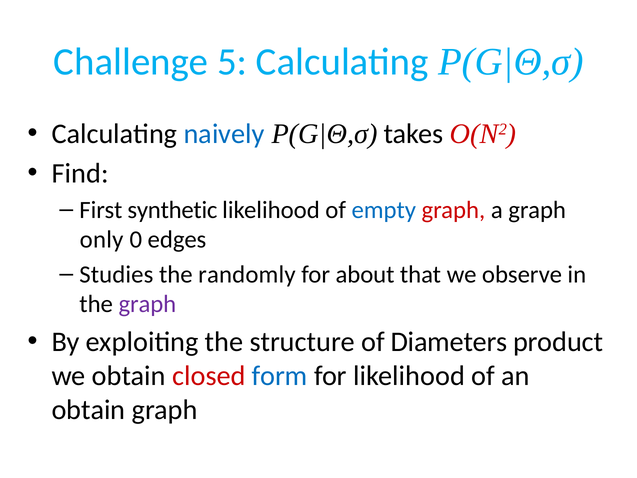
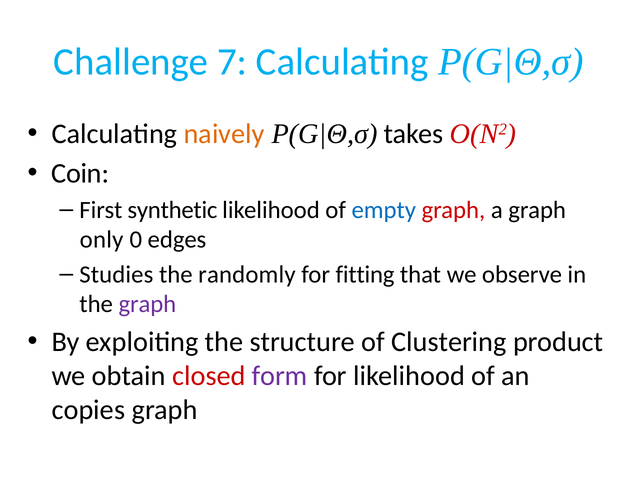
5: 5 -> 7 (232, 62)
naively colour: blue -> orange (224, 134)
Find: Find -> Coin (80, 173)
about: about -> fitting (365, 274)
Diameters: Diameters -> Clustering (449, 342)
form colour: blue -> purple (280, 376)
obtain: obtain -> copies (88, 410)
